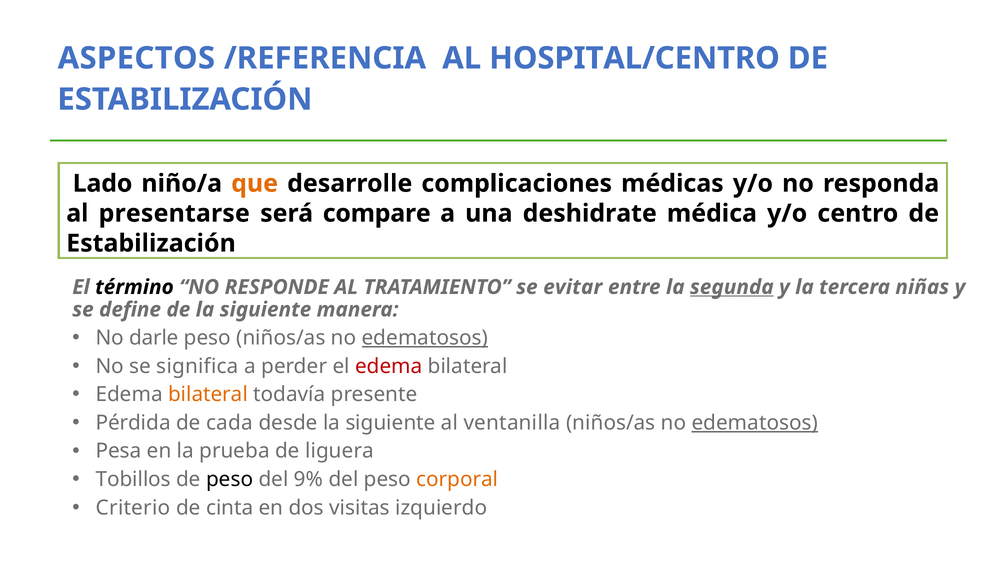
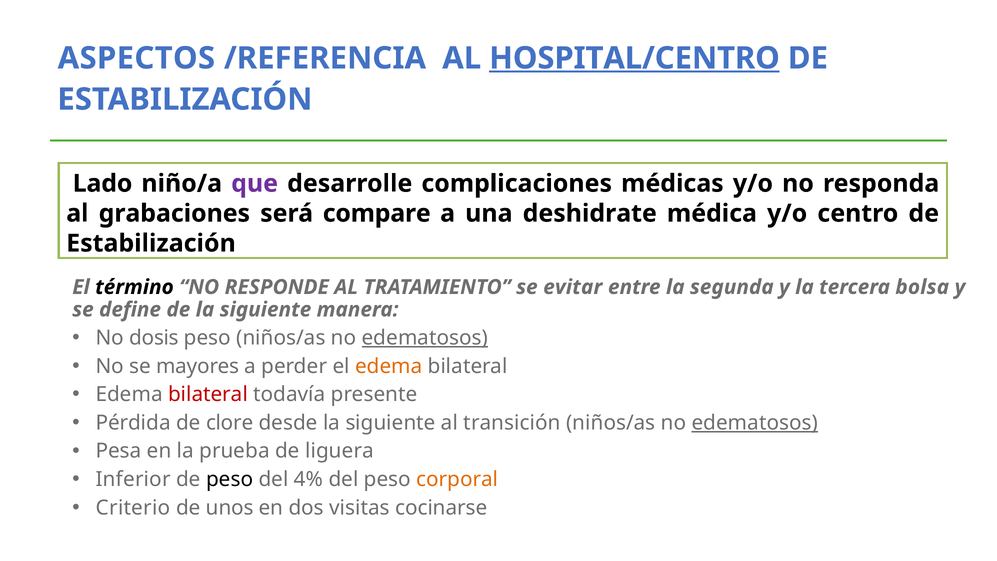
HOSPITAL/CENTRO underline: none -> present (634, 58)
que colour: orange -> purple (255, 183)
presentarse: presentarse -> grabaciones (174, 213)
segunda underline: present -> none (732, 287)
niñas: niñas -> bolsa (922, 287)
darle: darle -> dosis (154, 338)
significa: significa -> mayores (198, 366)
edema colour: red -> orange (389, 366)
bilateral colour: orange -> red (208, 394)
cada: cada -> clore (230, 423)
ventanilla: ventanilla -> transición (512, 423)
Tobillos: Tobillos -> Inferior (133, 479)
9%: 9% -> 4% (309, 479)
cinta: cinta -> unos (230, 507)
izquierdo: izquierdo -> cocinarse (441, 507)
